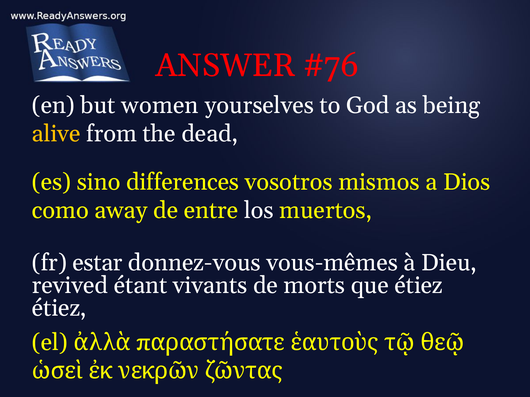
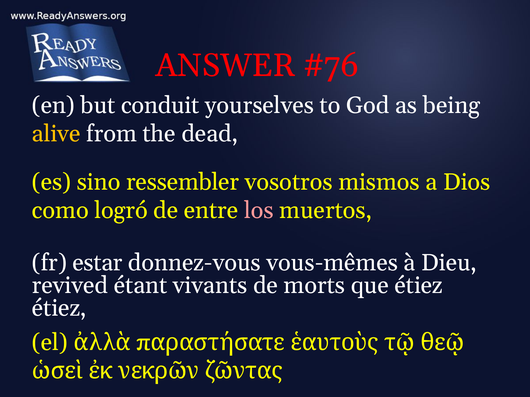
women: women -> conduit (160, 106)
differences: differences -> ressembler (183, 182)
away: away -> logró (121, 211)
los colour: white -> pink (259, 211)
